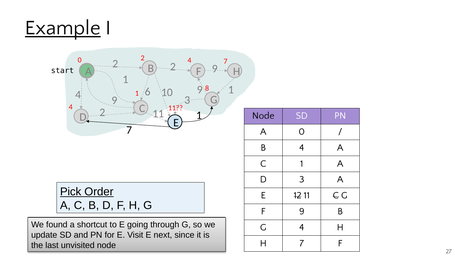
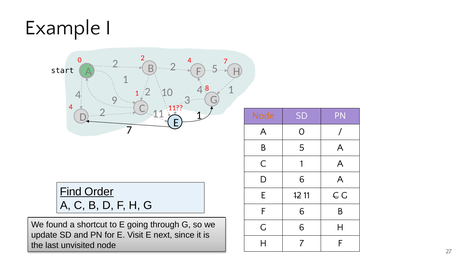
Example underline: present -> none (63, 28)
2 9: 9 -> 5 (215, 69)
10 9: 9 -> 4 (200, 90)
4 6: 6 -> 2 (148, 92)
Node colour: black -> orange (263, 116)
B 4: 4 -> 5 (302, 148)
D 3: 3 -> 6 (302, 179)
Pick: Pick -> Find (71, 192)
F 9: 9 -> 6 (302, 211)
G 4: 4 -> 6 (302, 227)
